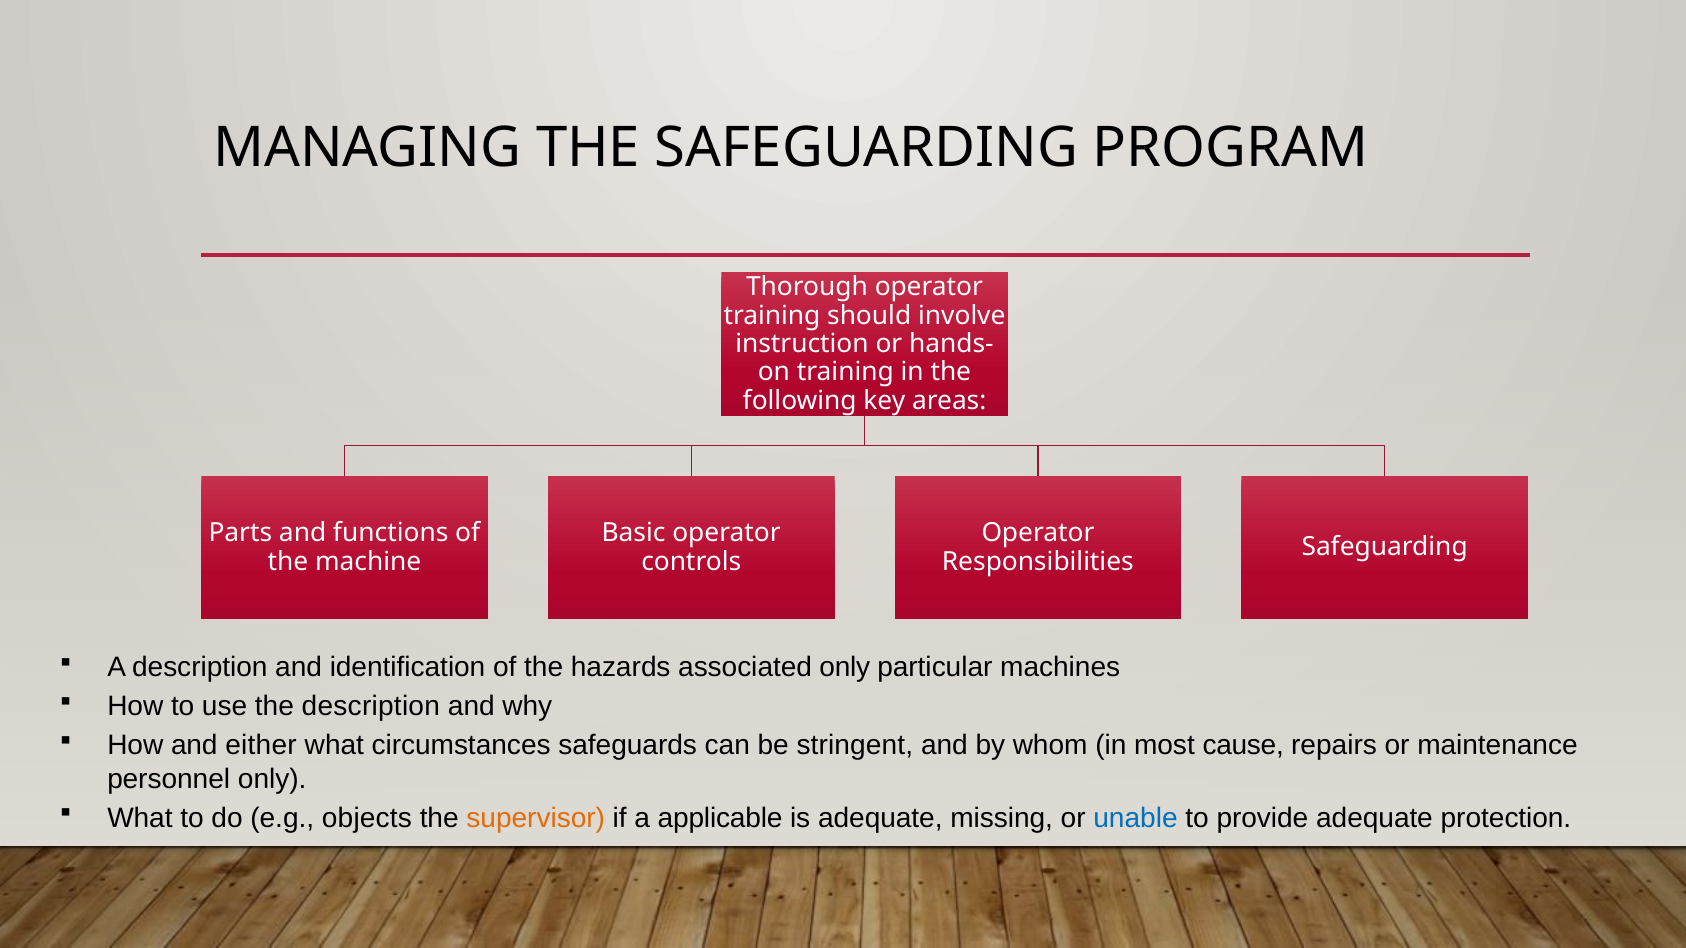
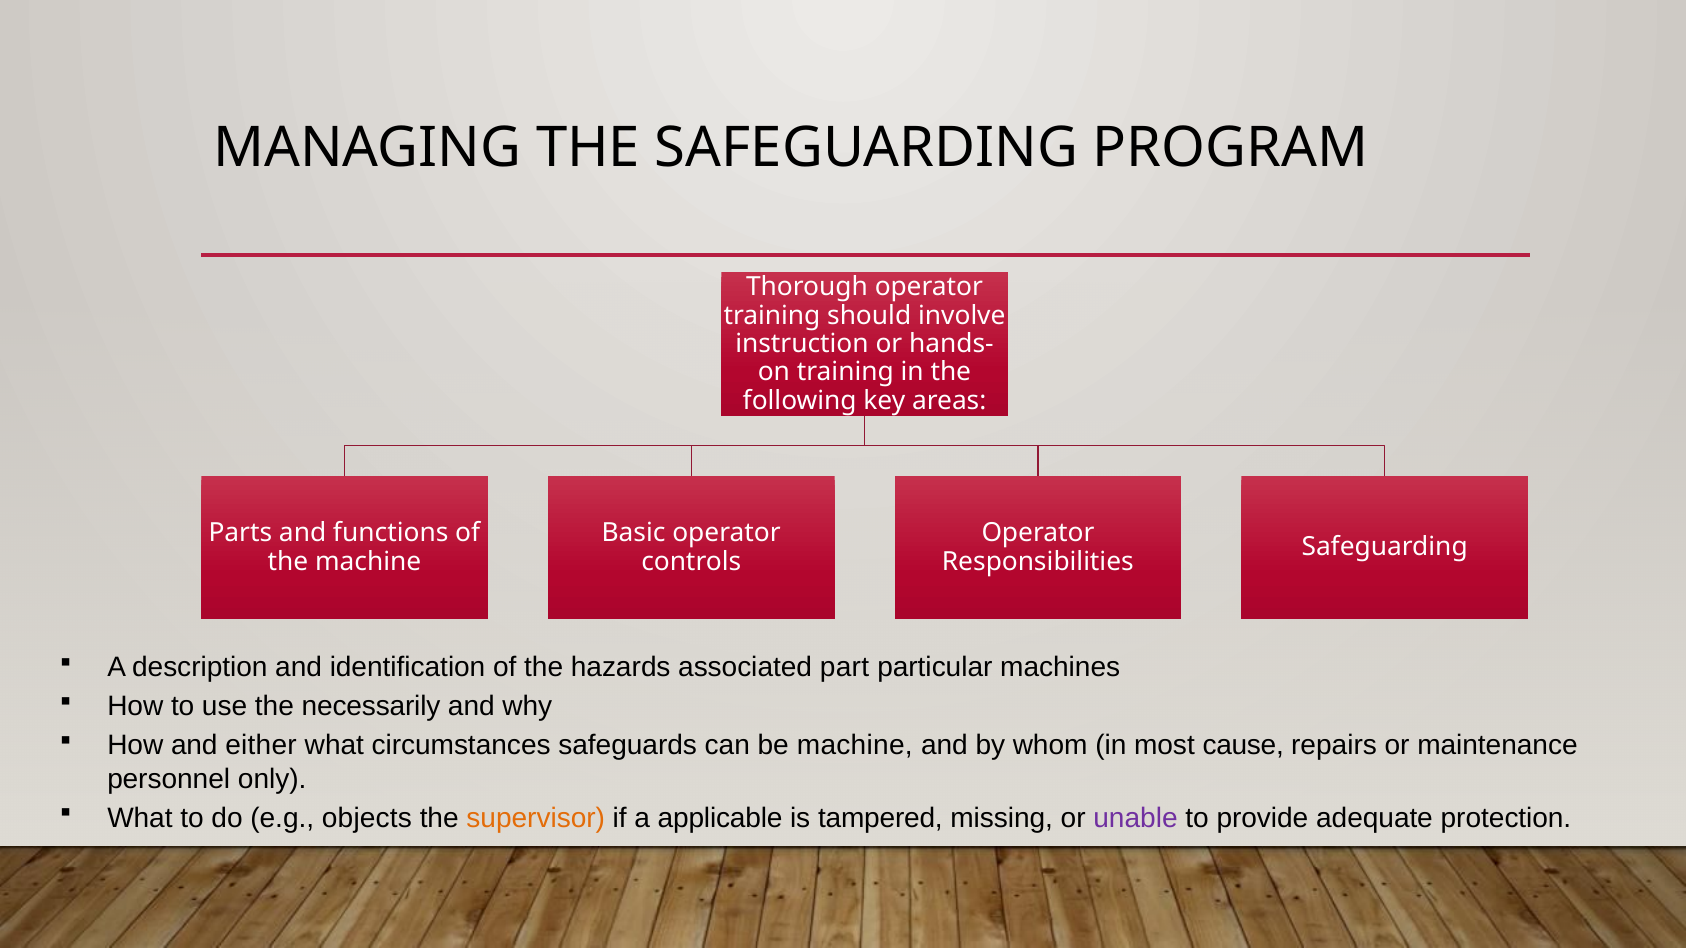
associated only: only -> part (845, 667)
the description: description -> necessarily (371, 706)
be stringent: stringent -> machine (855, 745)
is adequate: adequate -> tampered (880, 818)
unable colour: blue -> purple (1136, 818)
